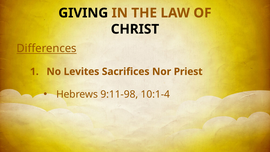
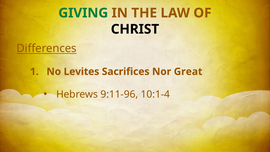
GIVING colour: black -> green (83, 13)
Priest: Priest -> Great (188, 72)
9:11-98: 9:11-98 -> 9:11-96 (119, 94)
